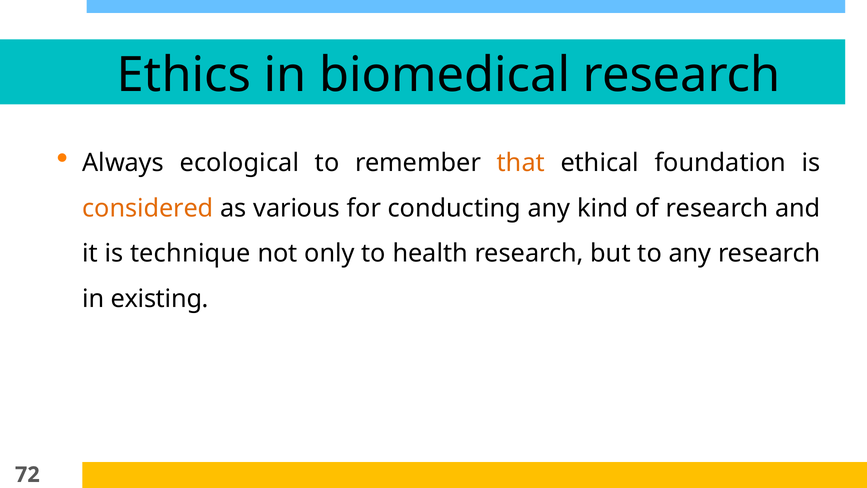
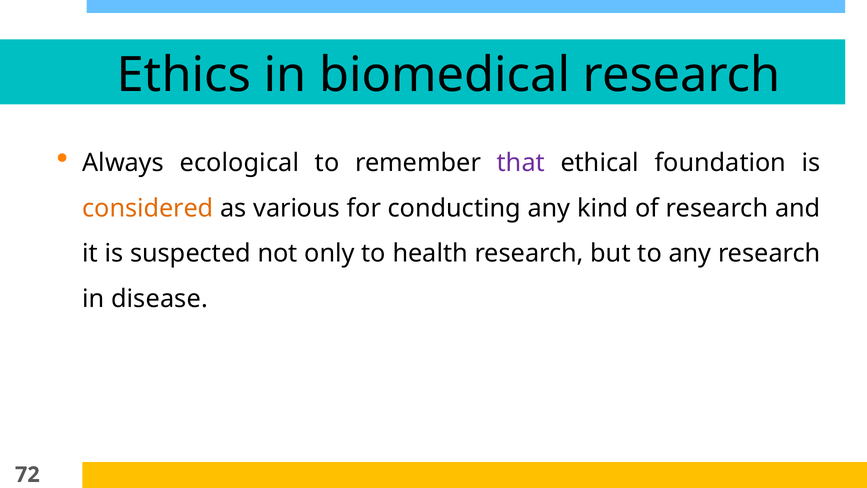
that colour: orange -> purple (521, 163)
technique: technique -> suspected (190, 253)
existing: existing -> disease (159, 299)
